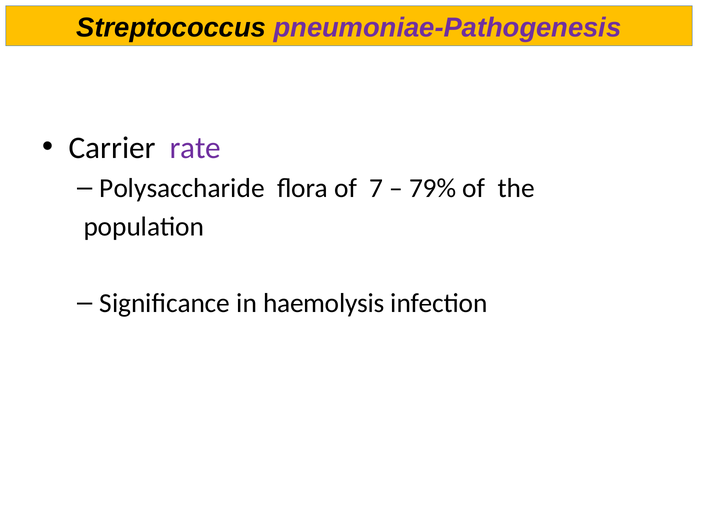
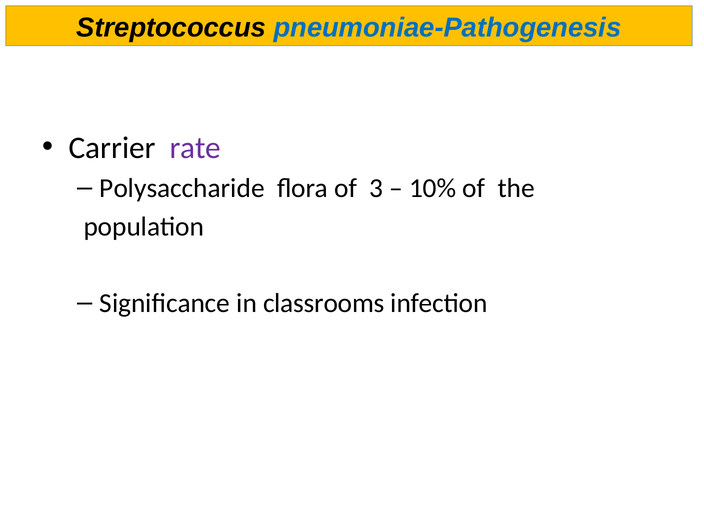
pneumoniae-Pathogenesis colour: purple -> blue (447, 28)
7: 7 -> 3 (376, 188)
79%: 79% -> 10% (433, 188)
haemolysis: haemolysis -> classrooms (324, 303)
